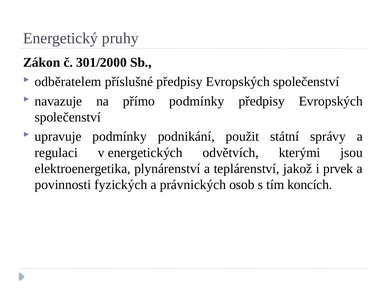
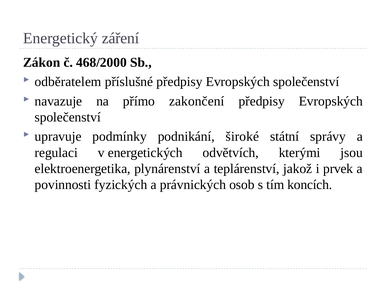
pruhy: pruhy -> záření (120, 38)
301/2000: 301/2000 -> 468/2000 (101, 62)
přímo podmínky: podmínky -> zakončení (197, 101)
použit: použit -> široké (242, 136)
